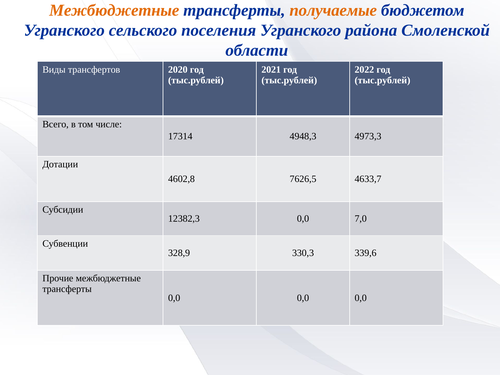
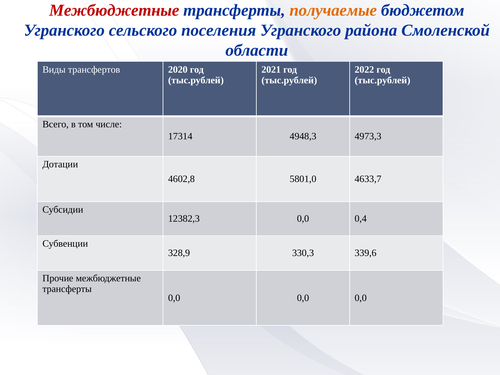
Межбюджетные colour: orange -> red (114, 10)
7626,5: 7626,5 -> 5801,0 (303, 179)
7,0: 7,0 -> 0,4 (361, 219)
